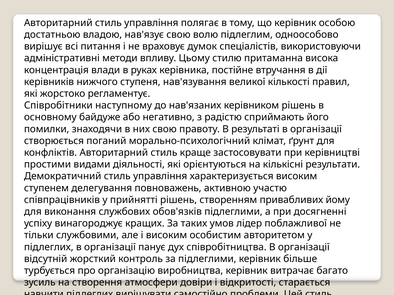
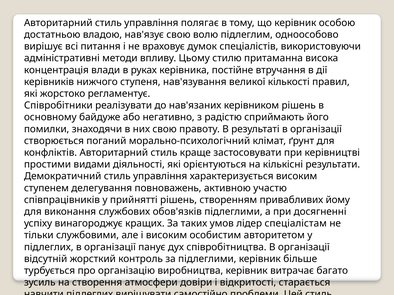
наступному: наступному -> реалізувати (124, 106)
поблажливої: поблажливої -> спеціалістам (296, 224)
